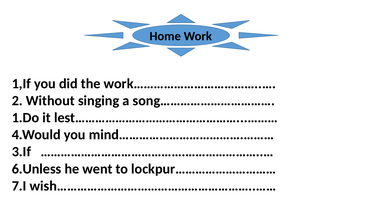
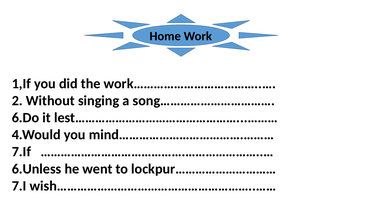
1.Do: 1.Do -> 6.Do (26, 118)
3.If: 3.If -> 7.If (21, 152)
